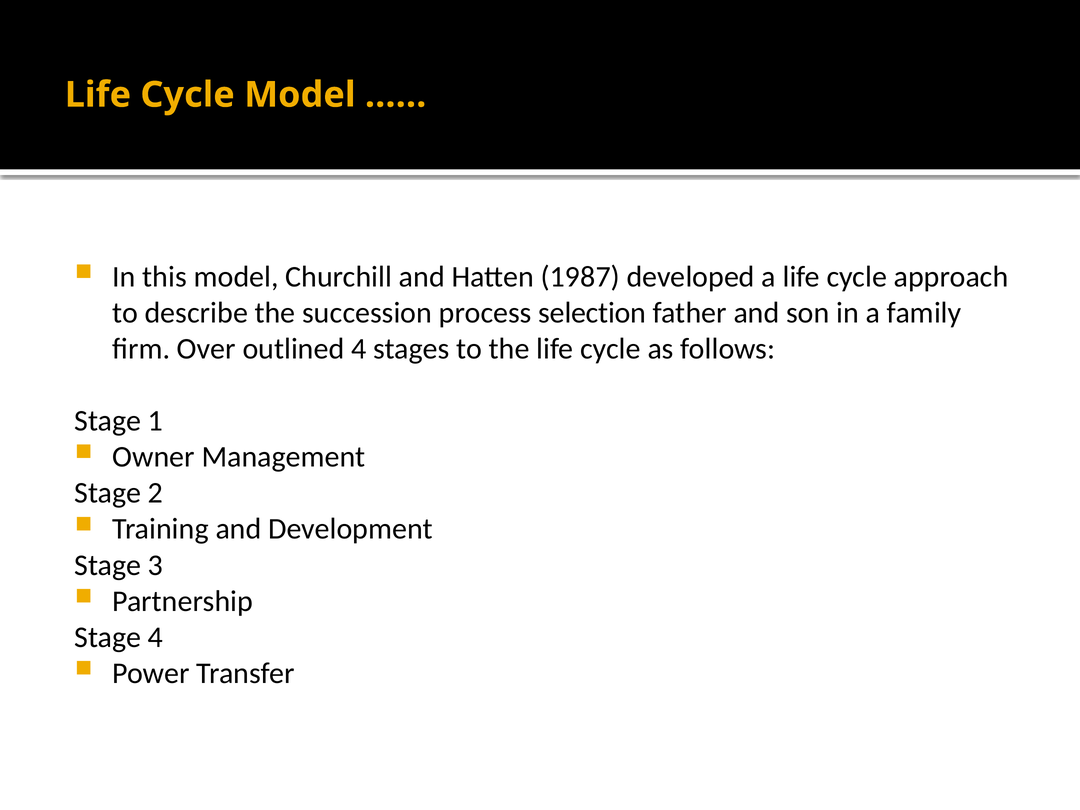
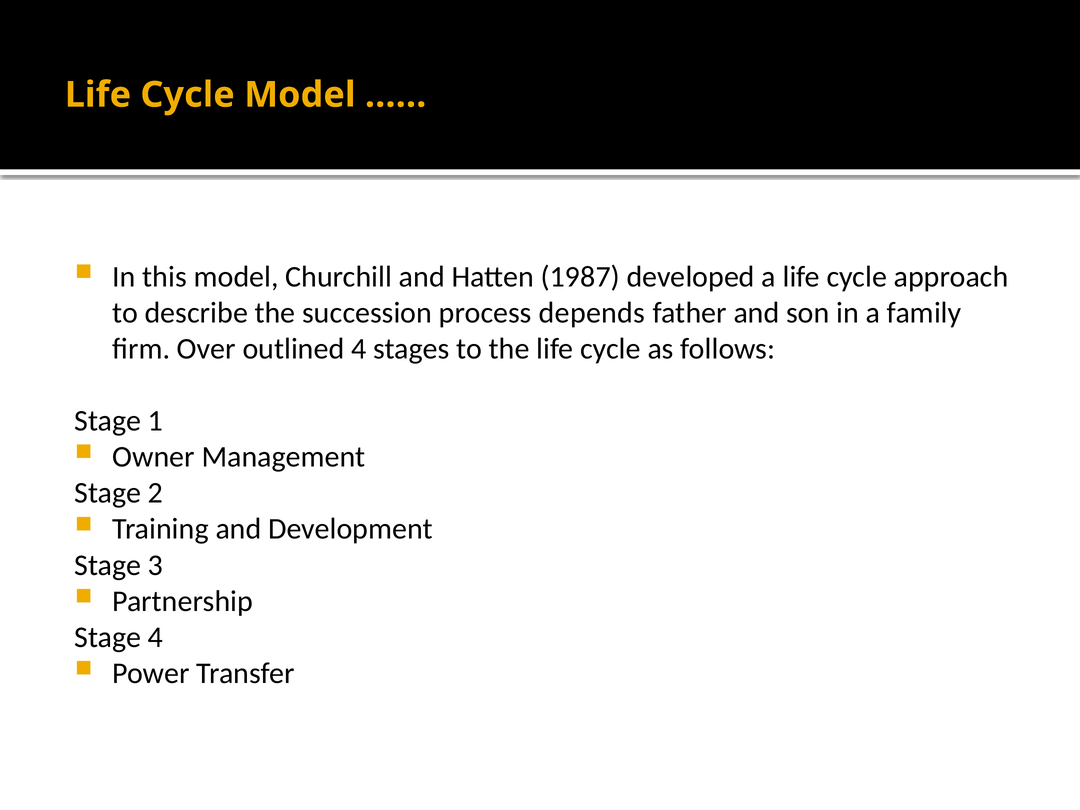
selection: selection -> depends (592, 313)
